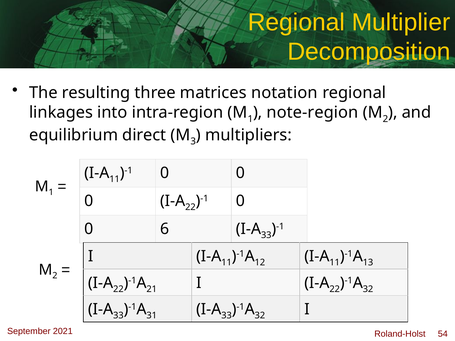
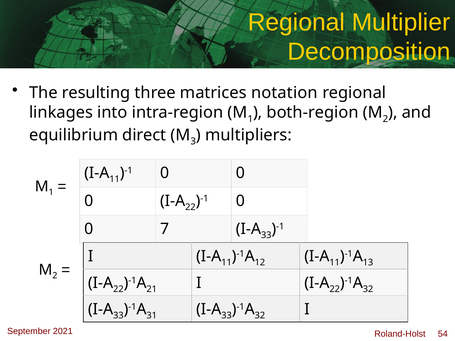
note-region: note-region -> both-region (313, 113)
6: 6 -> 7 (165, 229)
